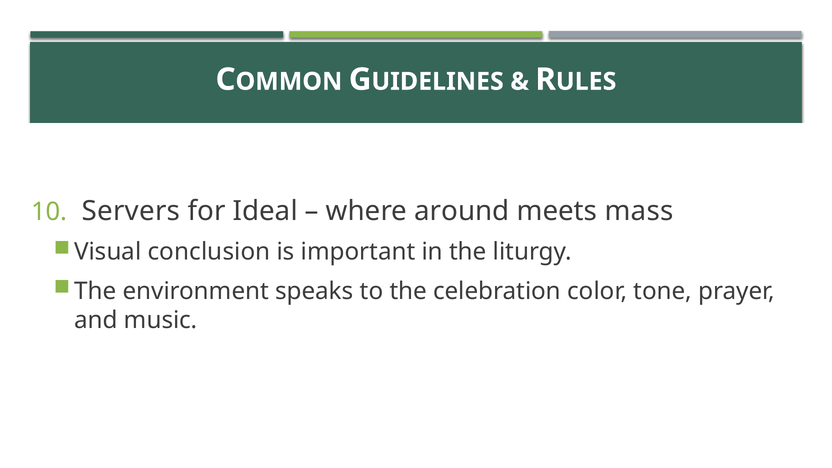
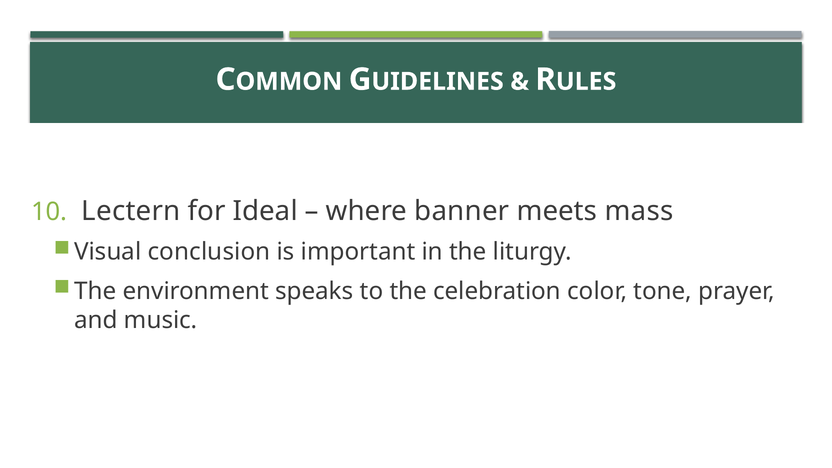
Servers: Servers -> Lectern (131, 211)
around: around -> banner (462, 211)
